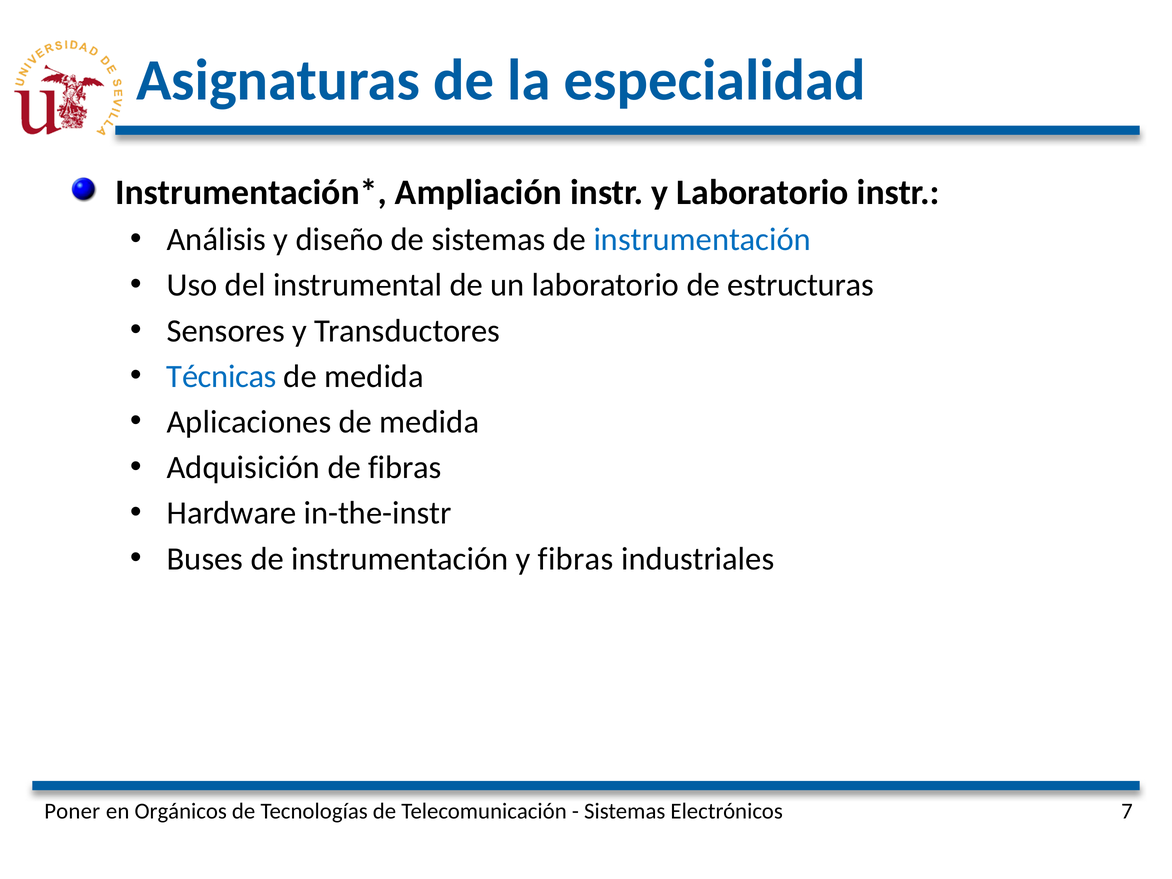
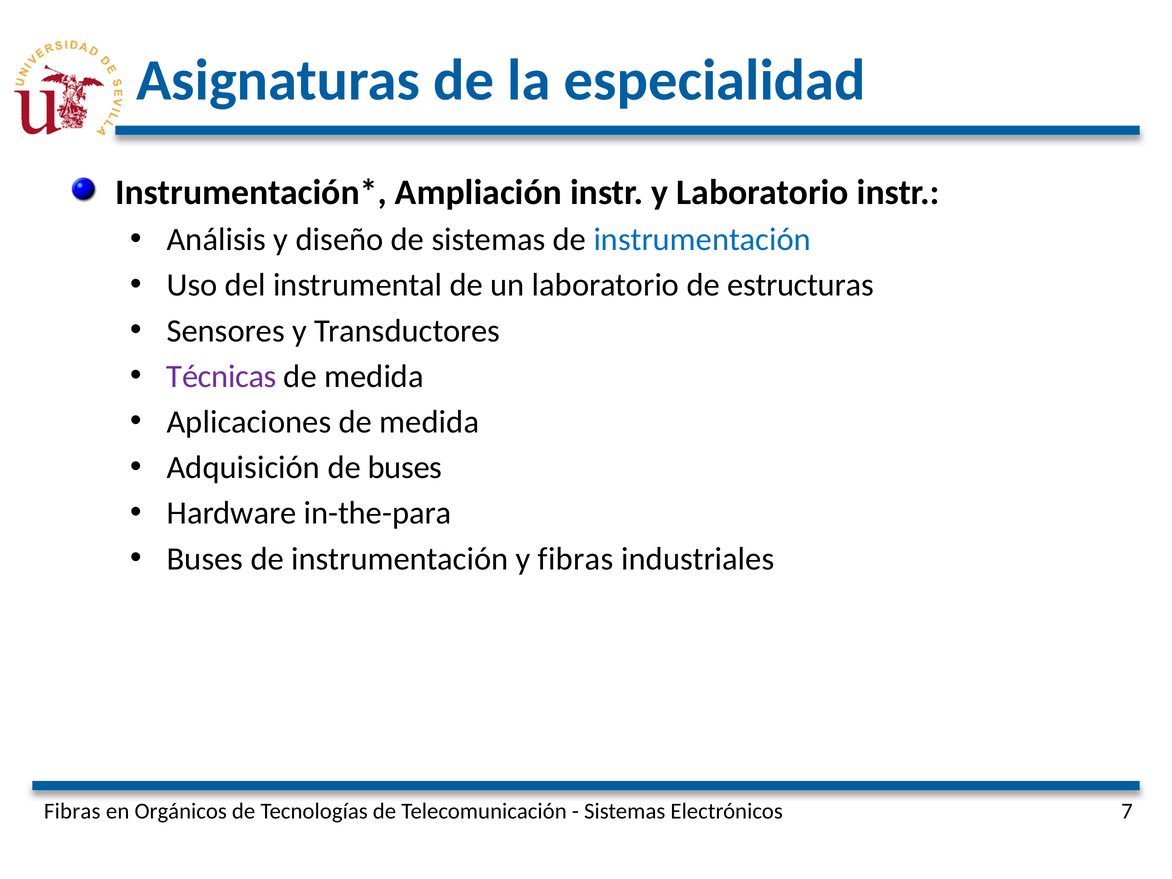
Técnicas colour: blue -> purple (222, 376)
de fibras: fibras -> buses (405, 468)
in-the-instr: in-the-instr -> in-the-para (378, 513)
Poner: Poner -> Fibras (72, 811)
